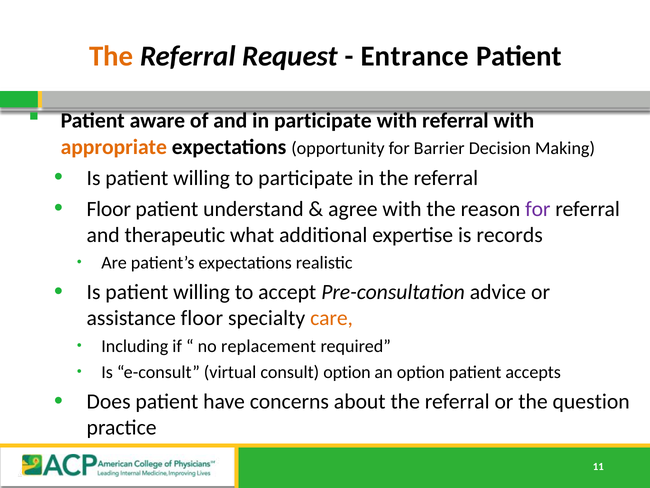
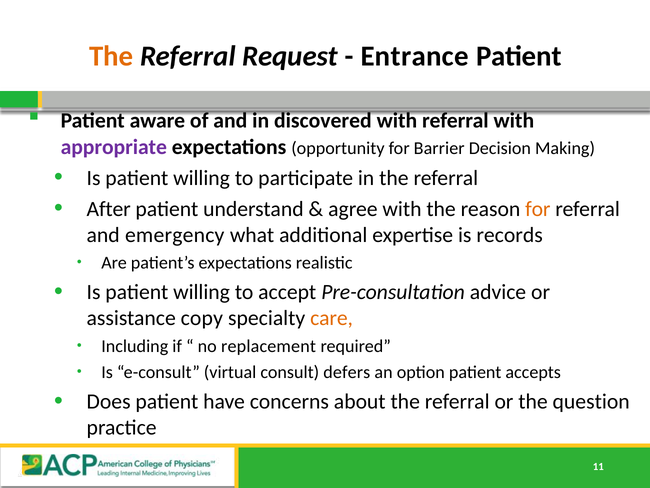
in participate: participate -> discovered (323, 121)
appropriate colour: orange -> purple (114, 147)
Floor: Floor -> After (109, 209)
for colour: purple -> orange (538, 209)
therapeutic: therapeutic -> emergency (175, 235)
assistance floor: floor -> copy (202, 318)
consult option: option -> defers (347, 372)
